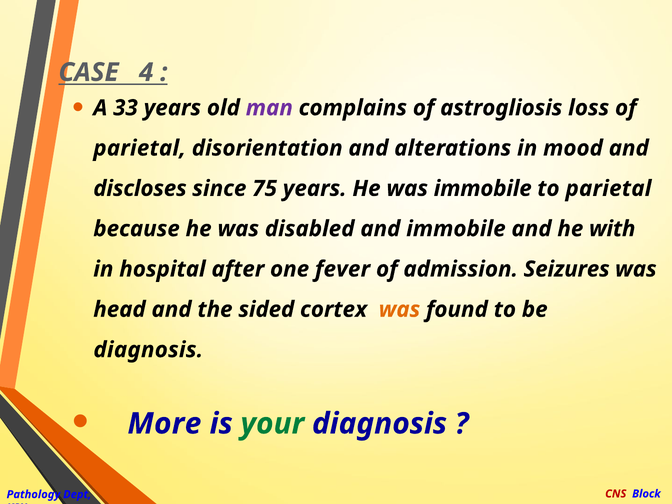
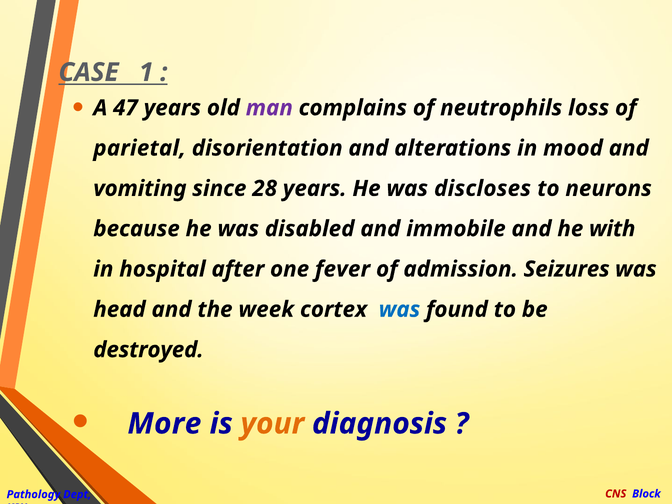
4: 4 -> 1 (146, 72)
33: 33 -> 47 (125, 108)
astrogliosis: astrogliosis -> neutrophils (501, 108)
discloses: discloses -> vomiting (140, 189)
75: 75 -> 28 (265, 189)
was immobile: immobile -> discloses (483, 189)
to parietal: parietal -> neurons (609, 189)
sided: sided -> week (266, 309)
was colour: orange -> blue (399, 309)
diagnosis: diagnosis -> destroyed (148, 350)
your colour: green -> orange (272, 424)
